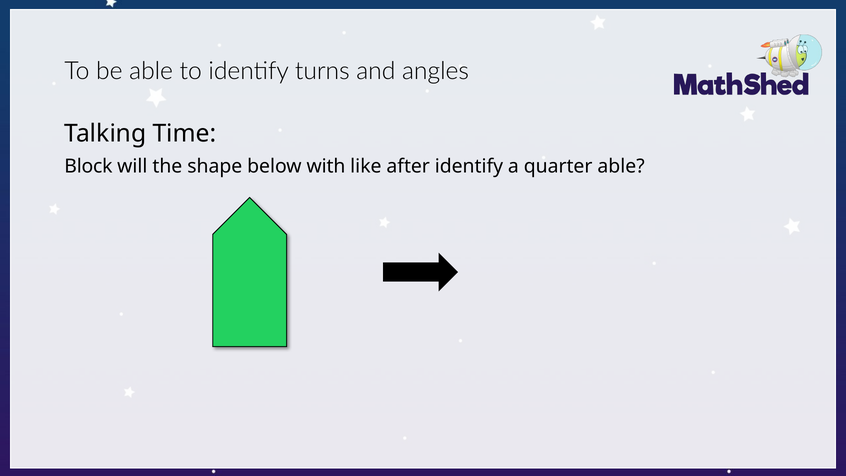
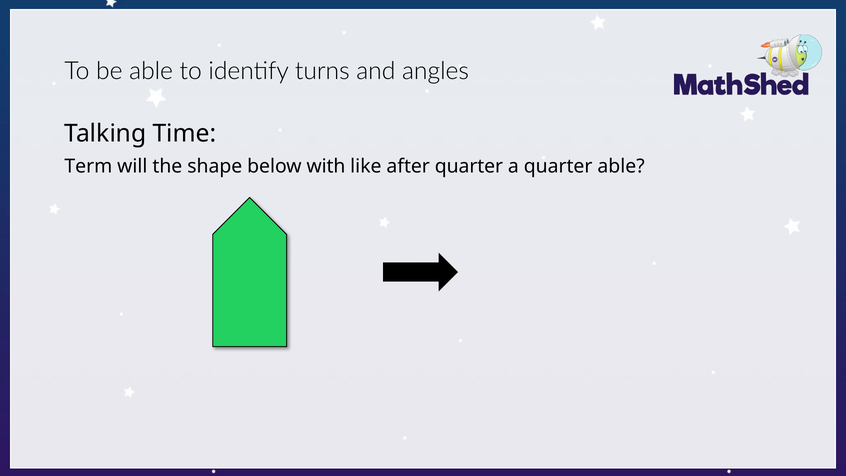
Block: Block -> Term (88, 166)
after identify: identify -> quarter (469, 166)
